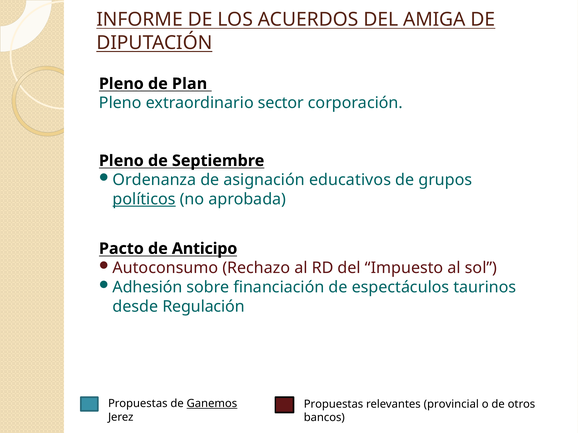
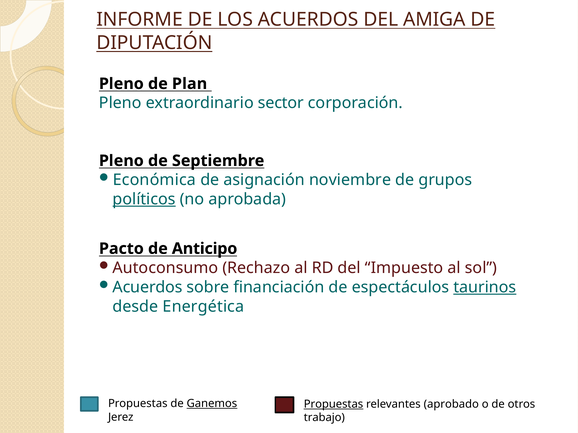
Ordenanza: Ordenanza -> Económica (154, 180)
educativos: educativos -> noviembre (350, 180)
Adhesión: Adhesión -> Acuerdos (148, 287)
taurinos underline: none -> present (485, 287)
Regulación: Regulación -> Energética (203, 307)
Propuestas underline: none -> present (333, 405)
provincial: provincial -> aprobado (451, 405)
bancos: bancos -> trabajo (324, 418)
